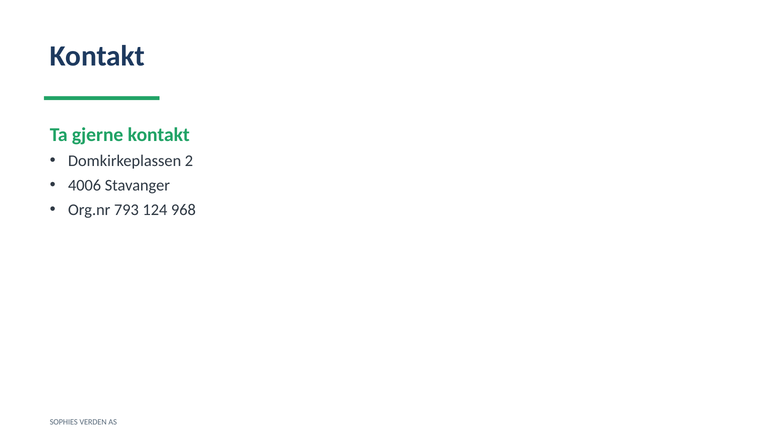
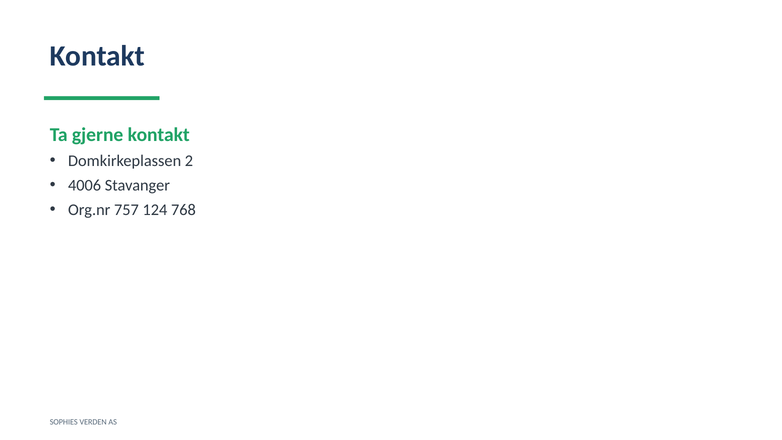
793: 793 -> 757 (126, 210)
968: 968 -> 768 (183, 210)
